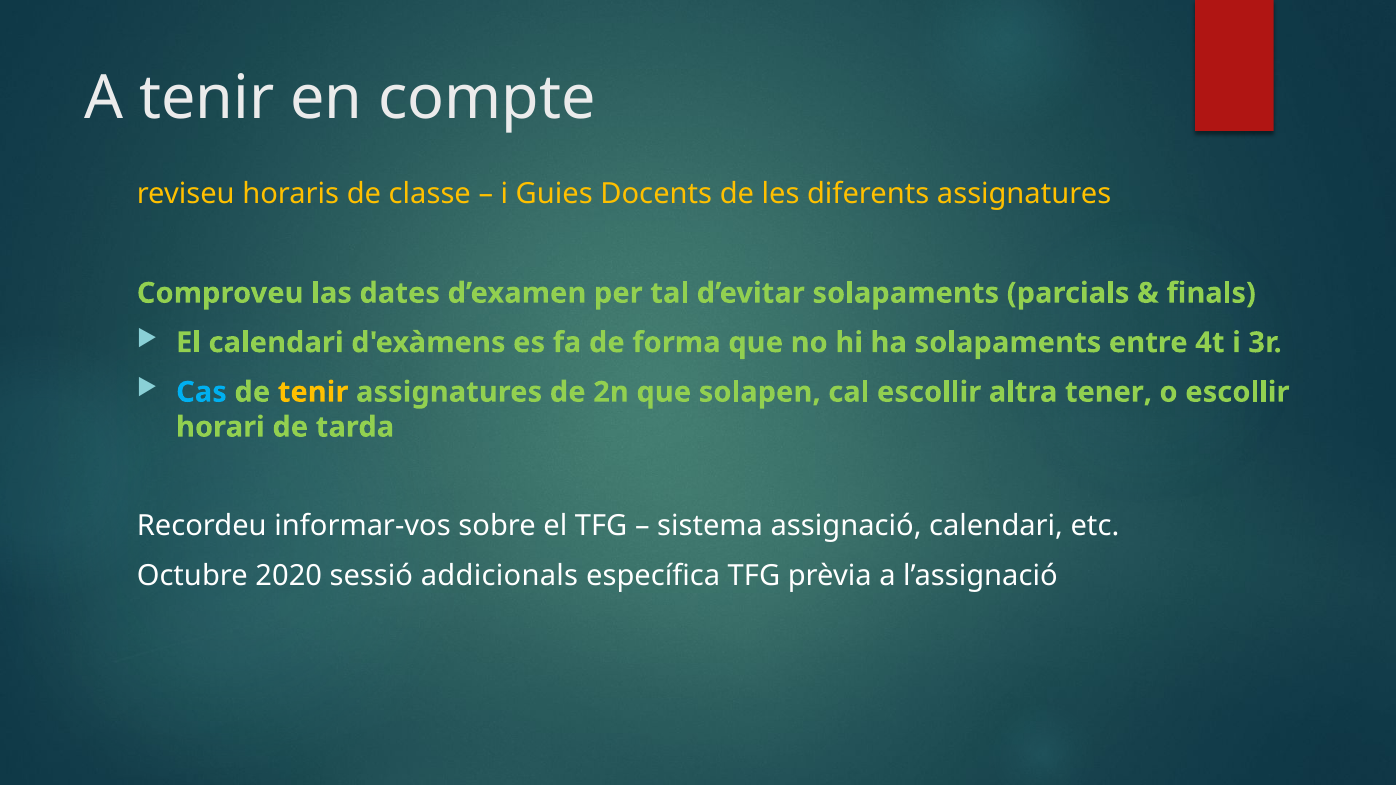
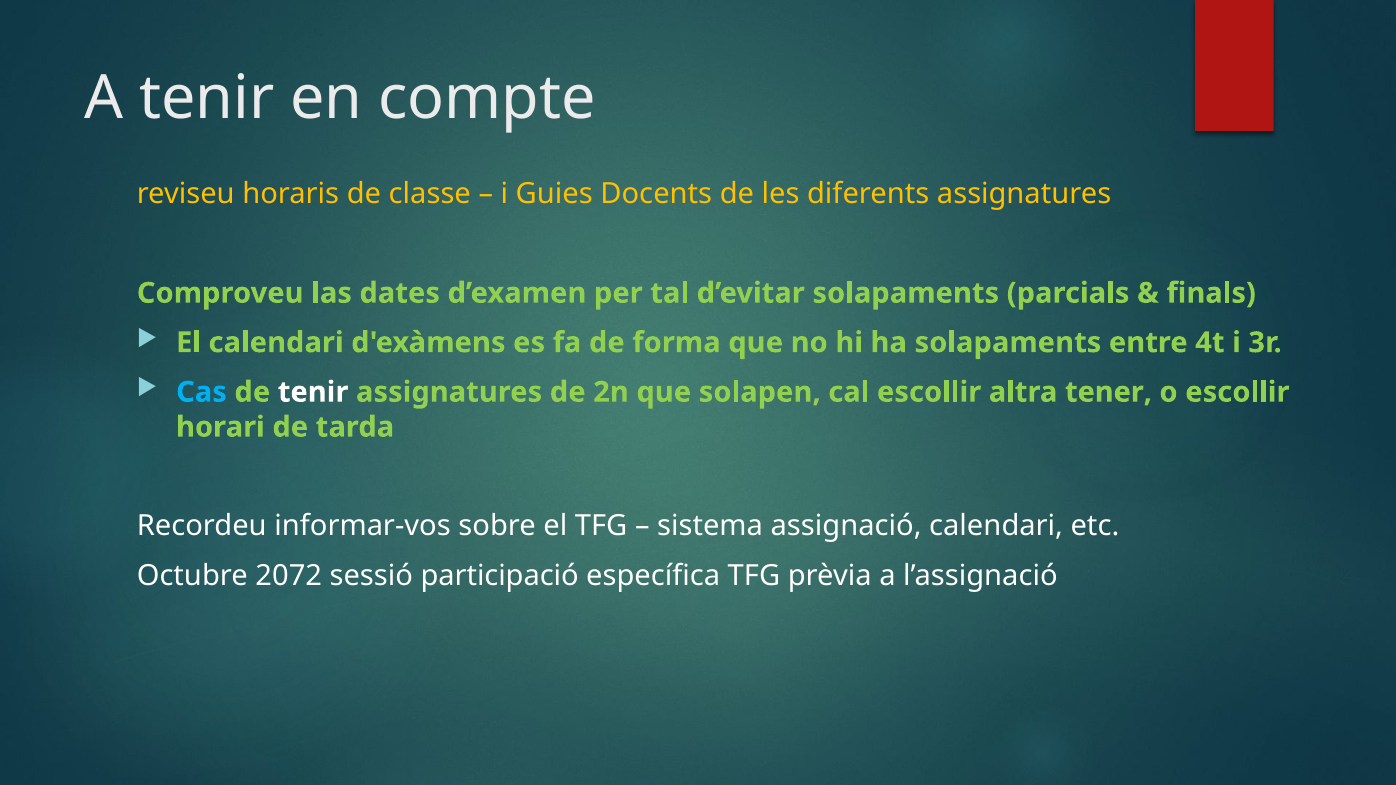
tenir colour: yellow -> white (313, 392)
2020: 2020 -> 2072 (289, 576)
addicionals: addicionals -> participació (500, 576)
